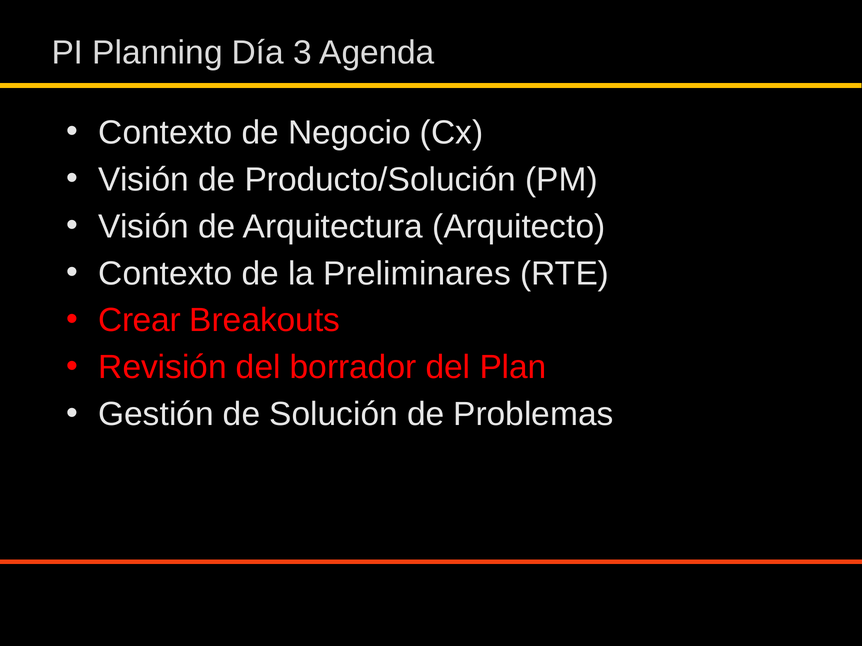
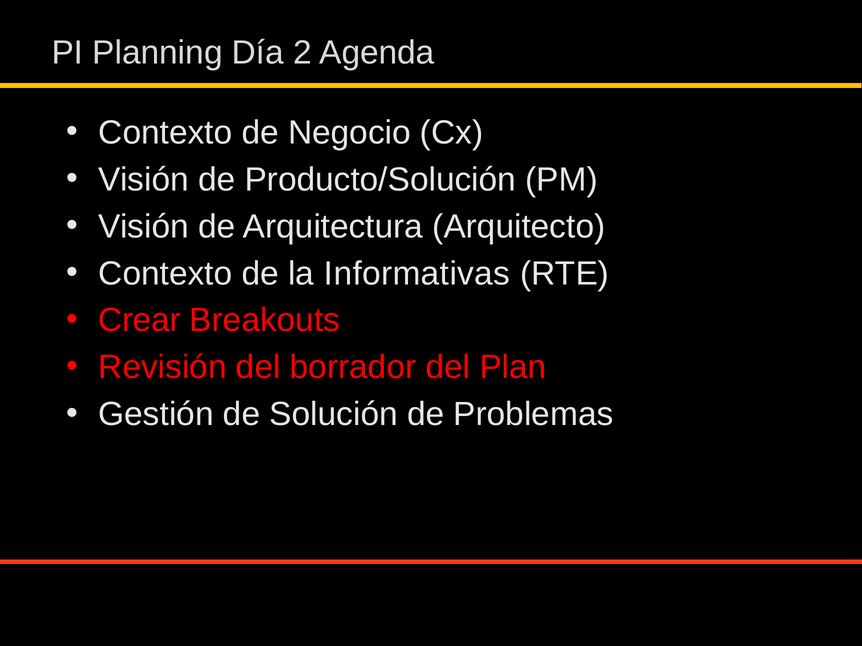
3: 3 -> 2 (302, 53)
Preliminares: Preliminares -> Informativas (417, 274)
